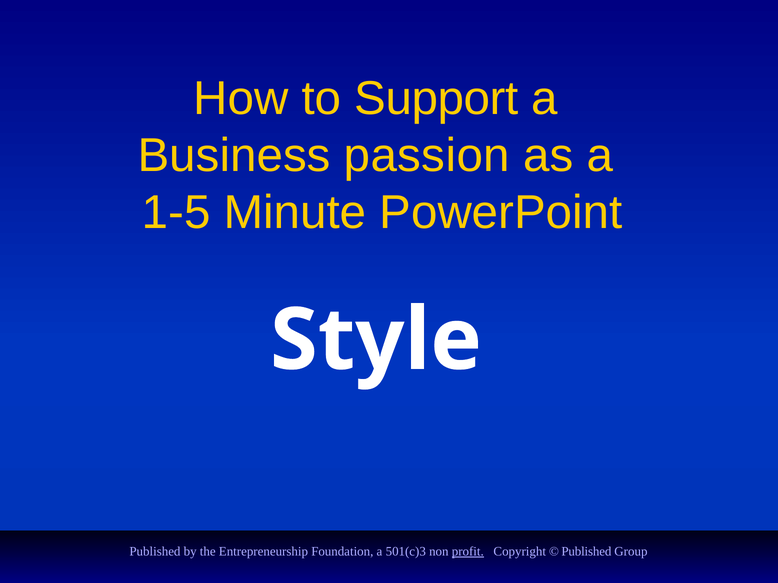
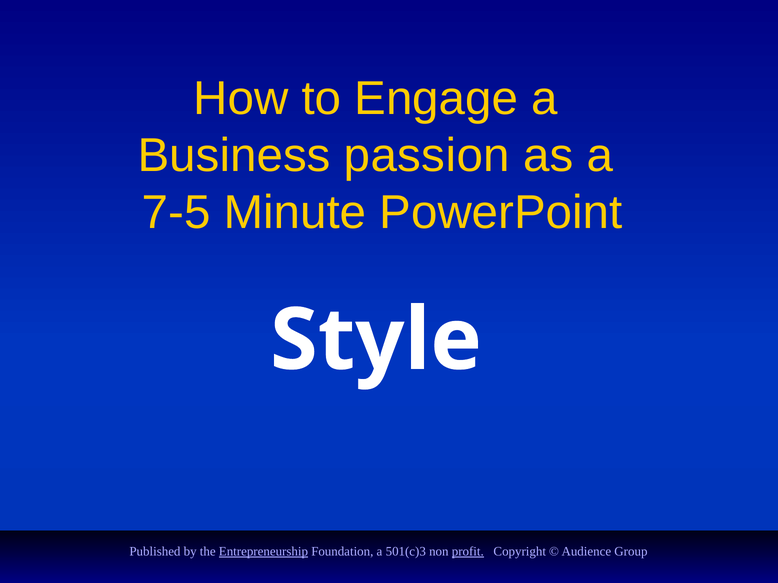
Support: Support -> Engage (436, 99)
1-5: 1-5 -> 7-5 (176, 213)
Entrepreneurship underline: none -> present (263, 552)
Published: Published -> Audience (586, 552)
